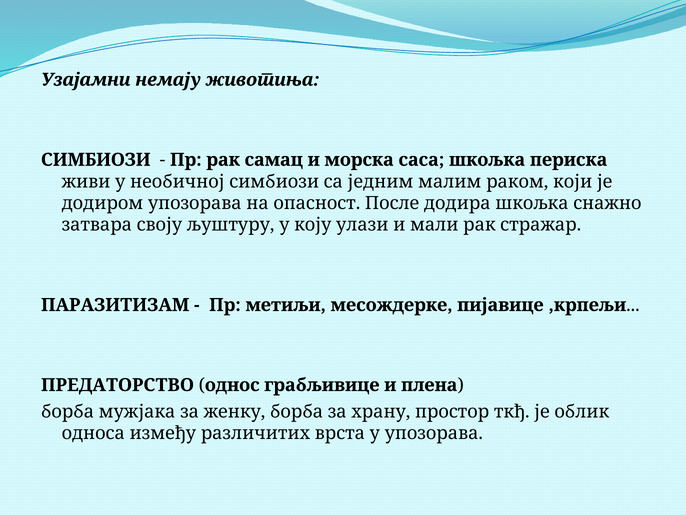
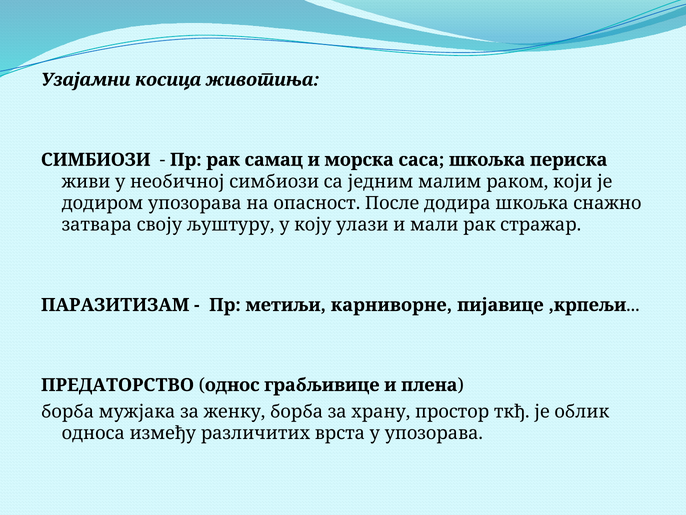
немају: немају -> косица (168, 80)
месождерке: месождерке -> карниворне (392, 305)
